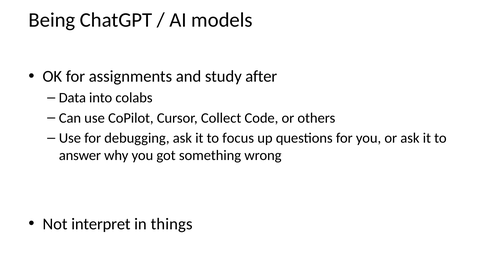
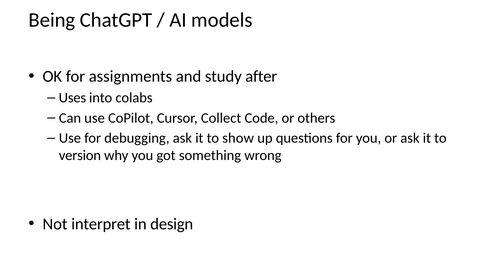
Data: Data -> Uses (72, 98)
focus: focus -> show (238, 138)
answer: answer -> version (80, 156)
things: things -> design (172, 224)
